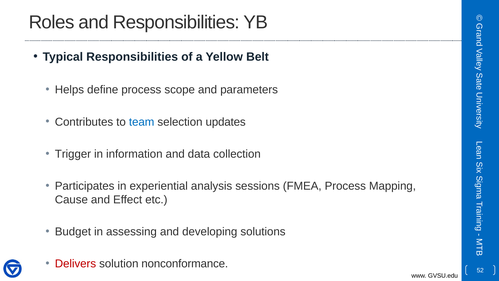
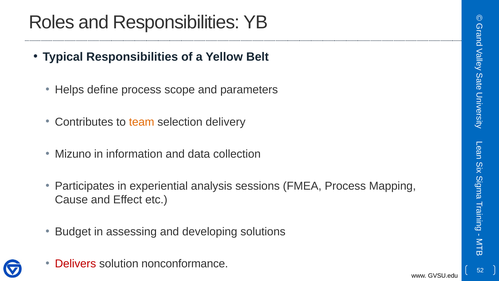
team colour: blue -> orange (142, 122)
updates: updates -> delivery (226, 122)
Trigger: Trigger -> Mizuno (73, 154)
